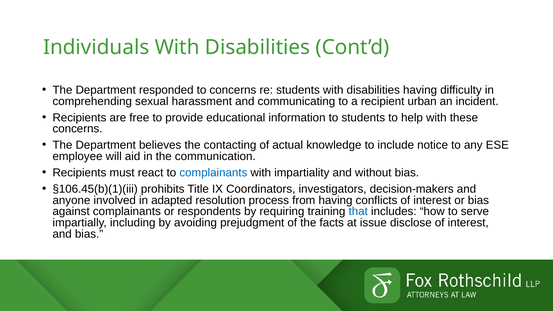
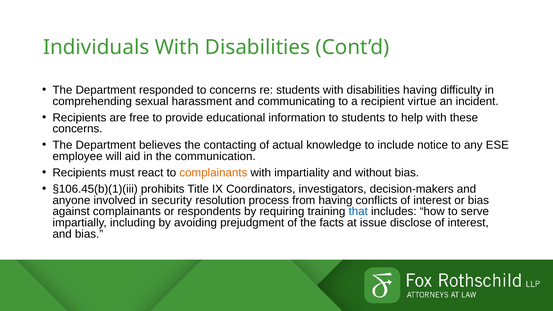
urban: urban -> virtue (422, 101)
complainants colour: blue -> orange (213, 173)
adapted: adapted -> security (172, 200)
